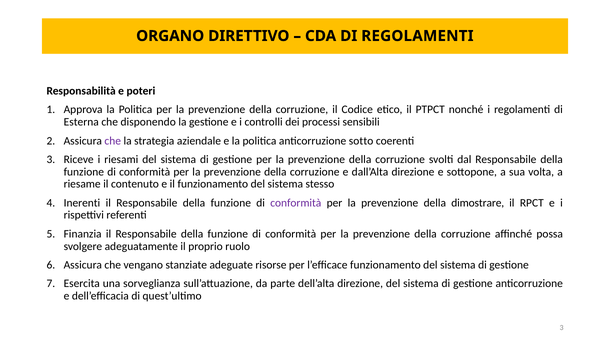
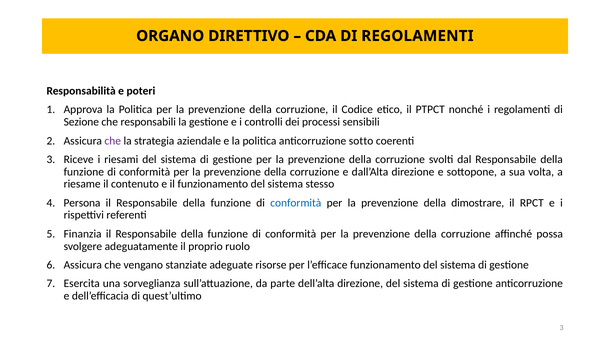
Esterna: Esterna -> Sezione (81, 122)
disponendo: disponendo -> responsabili (148, 122)
Inerenti: Inerenti -> Persona (82, 203)
conformità colour: purple -> blue (296, 203)
